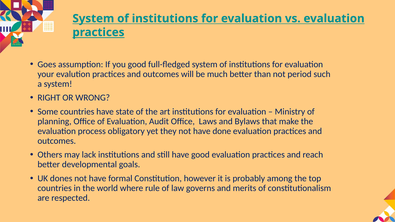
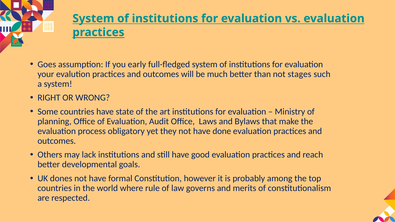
you good: good -> early (137, 64)
period: period -> stages (299, 74)
